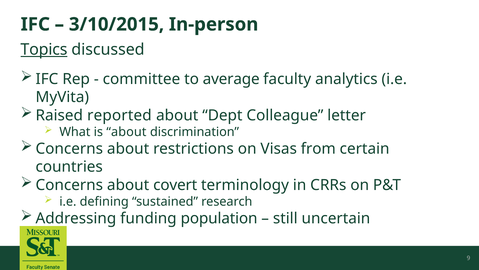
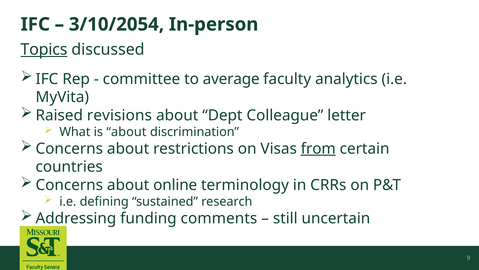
3/10/2015: 3/10/2015 -> 3/10/2054 (116, 24)
reported: reported -> revisions (119, 115)
from underline: none -> present (318, 148)
covert: covert -> online (175, 185)
population: population -> comments (219, 218)
